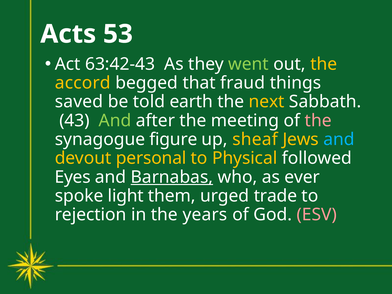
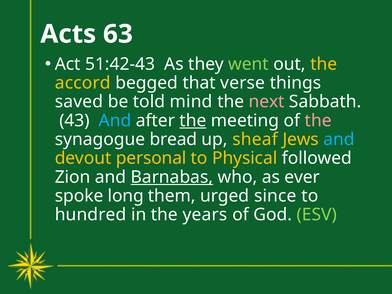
53: 53 -> 63 (118, 34)
63:42-43: 63:42-43 -> 51:42-43 (120, 64)
fraud: fraud -> verse (243, 83)
earth: earth -> mind (191, 102)
next colour: yellow -> pink (267, 102)
And colour: light green -> light blue (115, 121)
the underline: none -> present (193, 121)
figure: figure -> bread (173, 139)
Eyes: Eyes -> Zion (73, 177)
light: light -> long (126, 196)
trade: trade -> since (275, 196)
rejection: rejection -> hundred (91, 215)
ESV colour: pink -> light green (317, 215)
